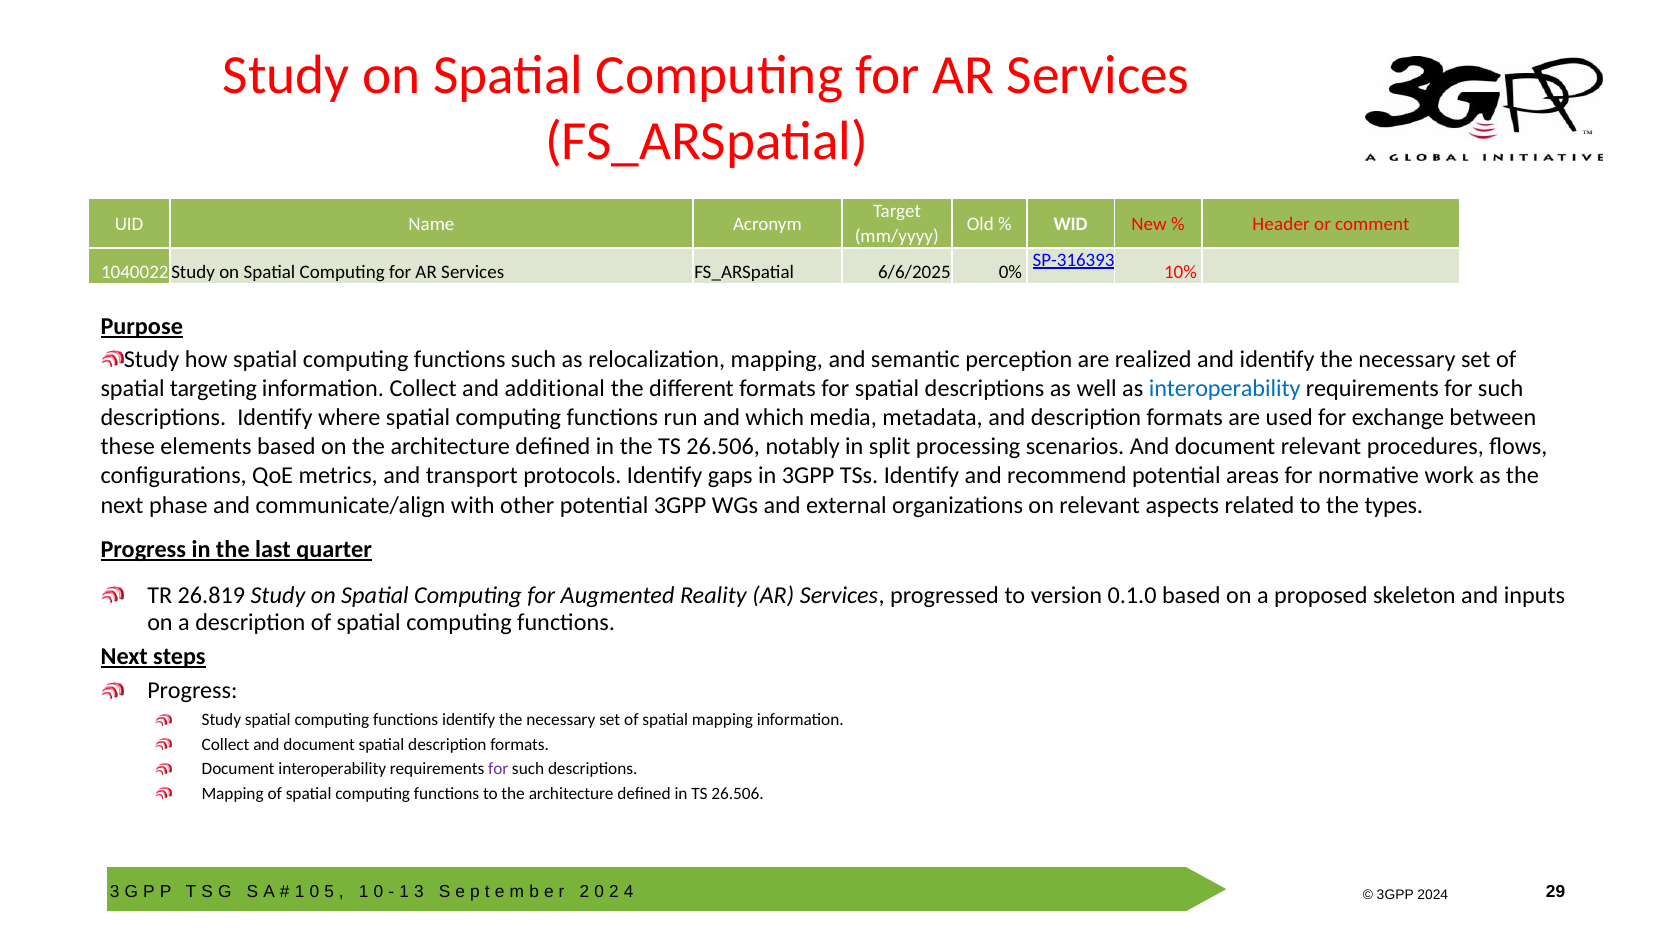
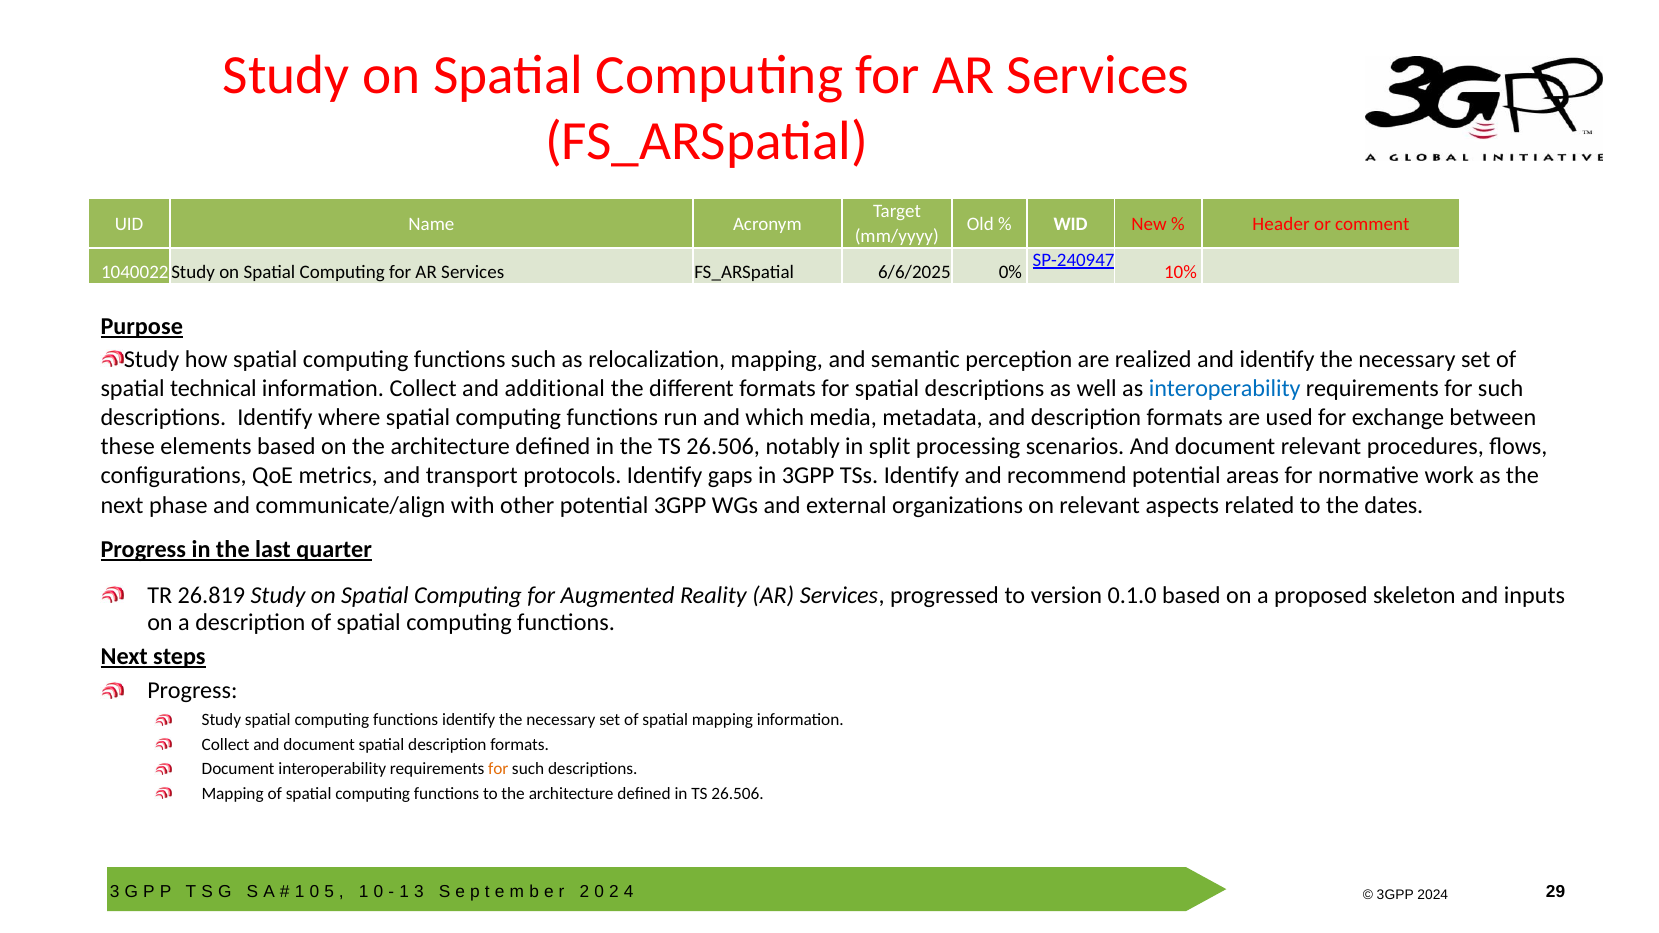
SP-316393: SP-316393 -> SP-240947 (1074, 260)
targeting: targeting -> technical (213, 389)
types: types -> dates (1394, 505)
for colour: purple -> orange (498, 769)
